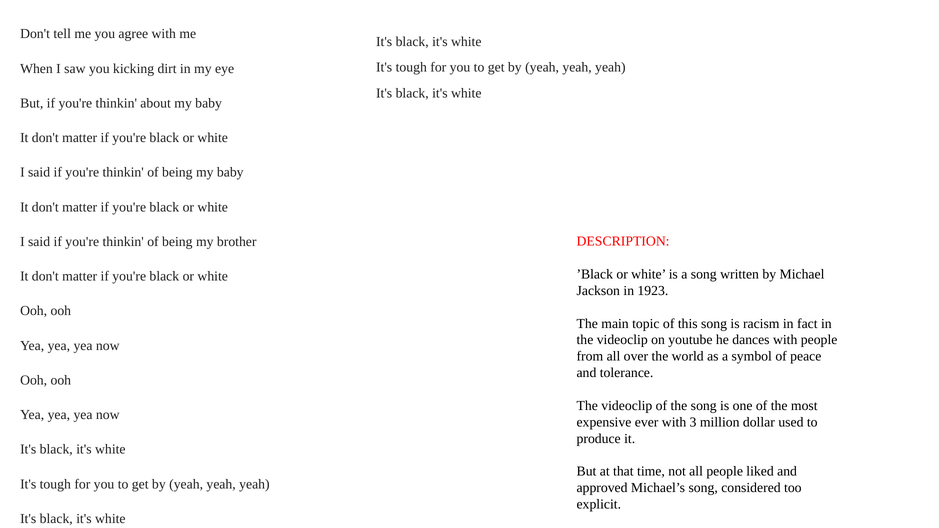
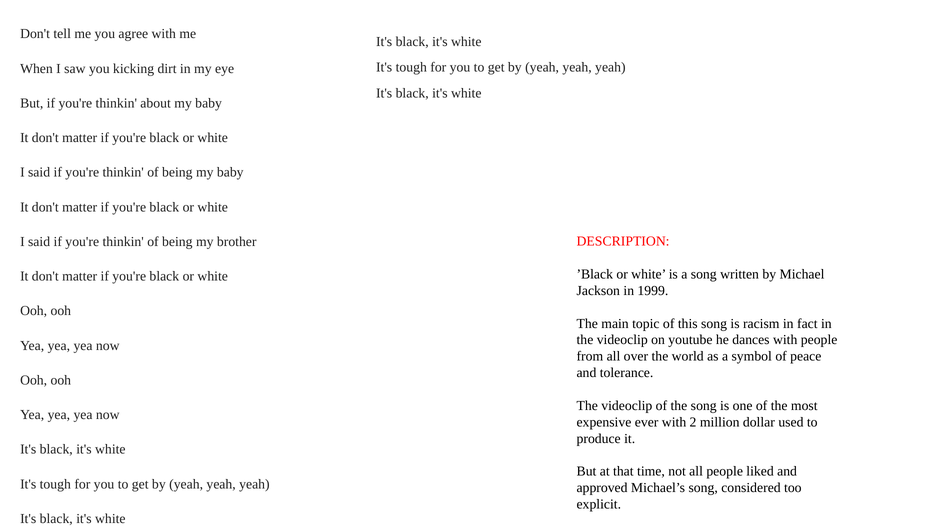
1923: 1923 -> 1999 (653, 291)
3: 3 -> 2 (693, 422)
